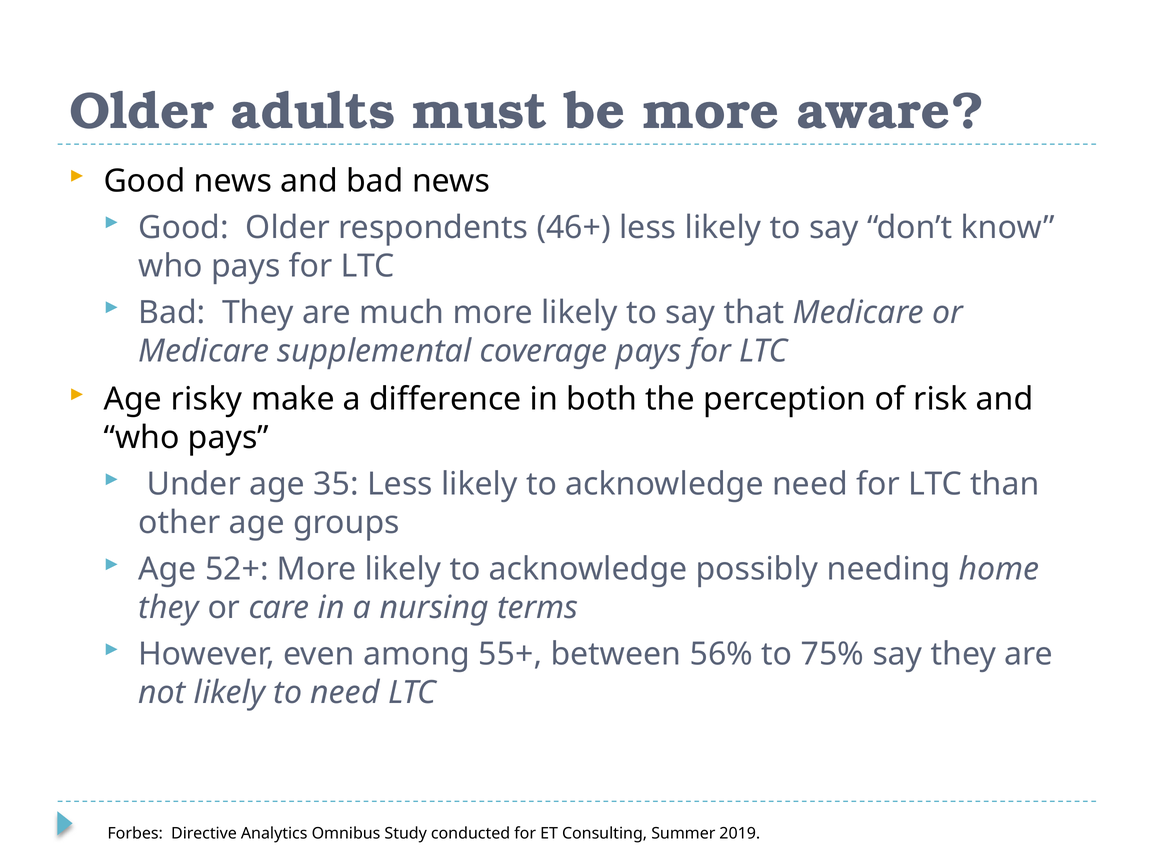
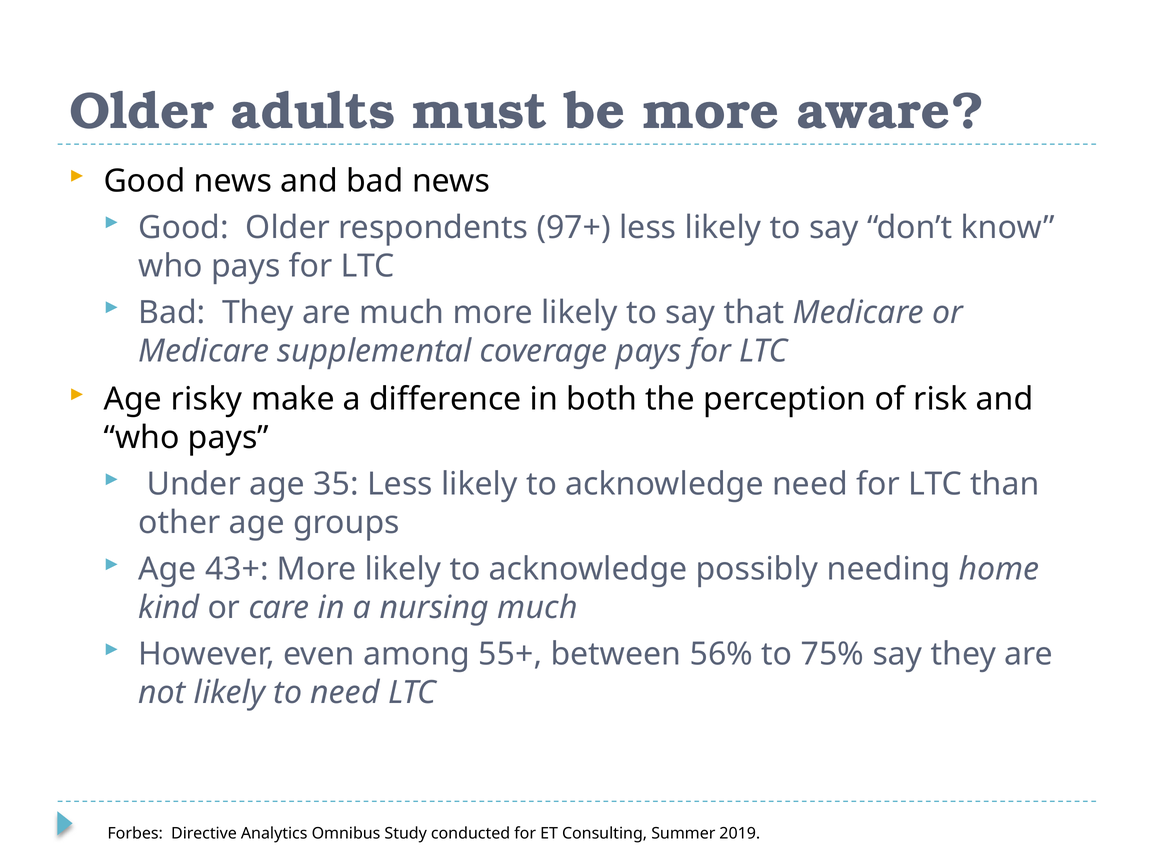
46+: 46+ -> 97+ (574, 228)
52+: 52+ -> 43+ (237, 569)
they: they -> kind (169, 608)
nursing terms: terms -> much (537, 608)
